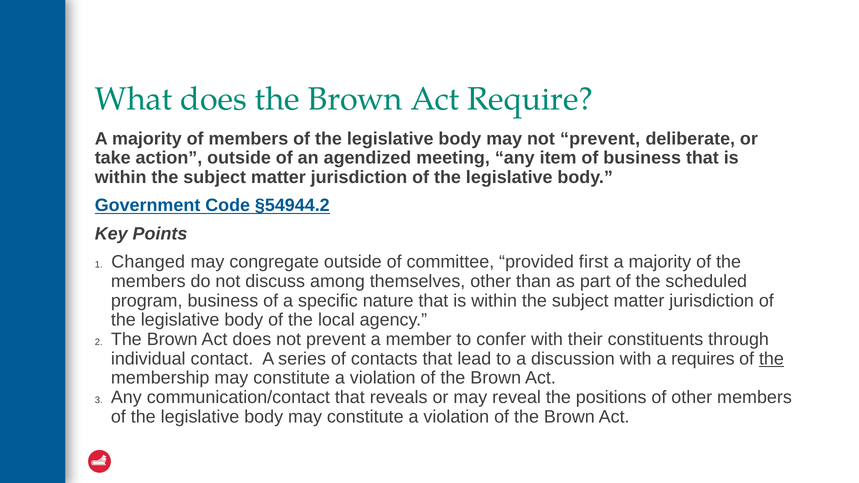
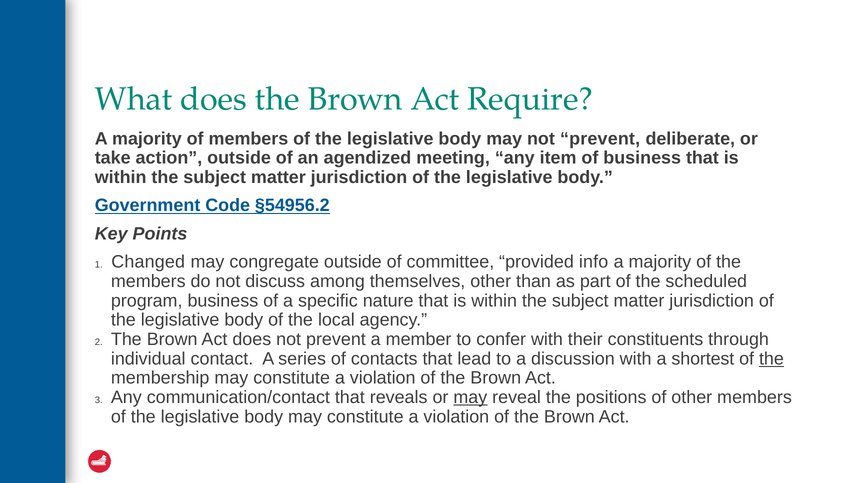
§54944.2: §54944.2 -> §54956.2 (292, 206)
first: first -> info (594, 262)
requires: requires -> shortest (703, 359)
may underline: none -> present (470, 397)
